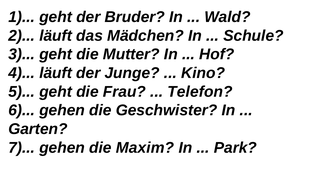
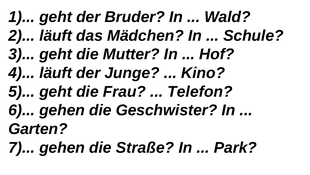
Maxim: Maxim -> Straße (145, 147)
